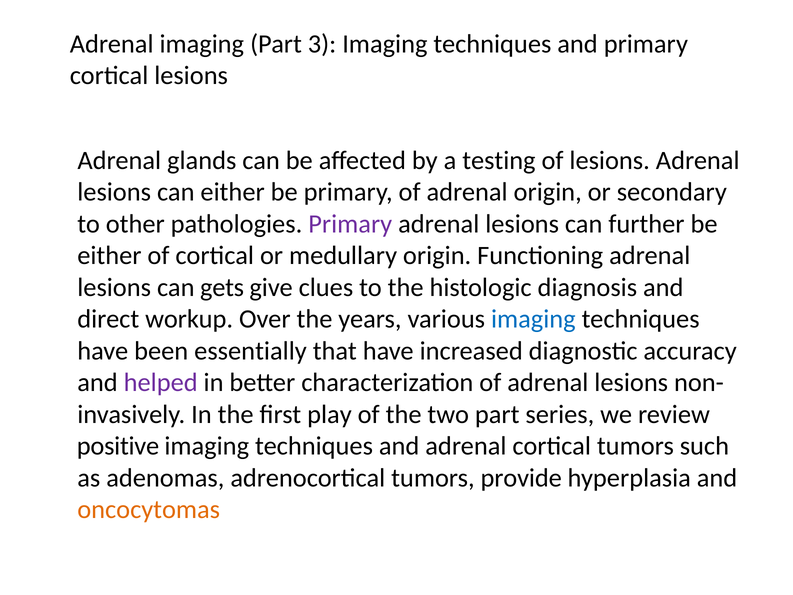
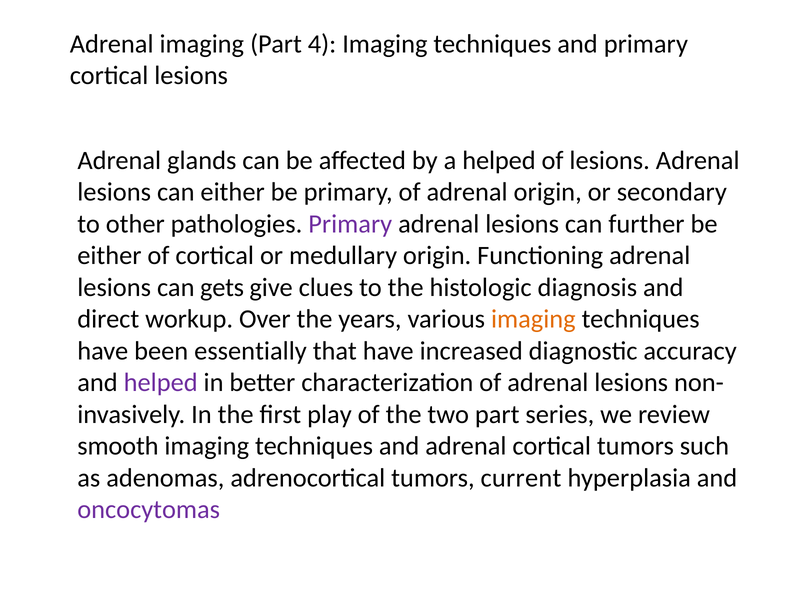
3: 3 -> 4 (322, 44)
a testing: testing -> helped (499, 160)
imaging colour: blue -> orange (533, 319)
positive: positive -> smooth (118, 446)
provide: provide -> current (521, 478)
oncocytomas colour: orange -> purple (149, 509)
